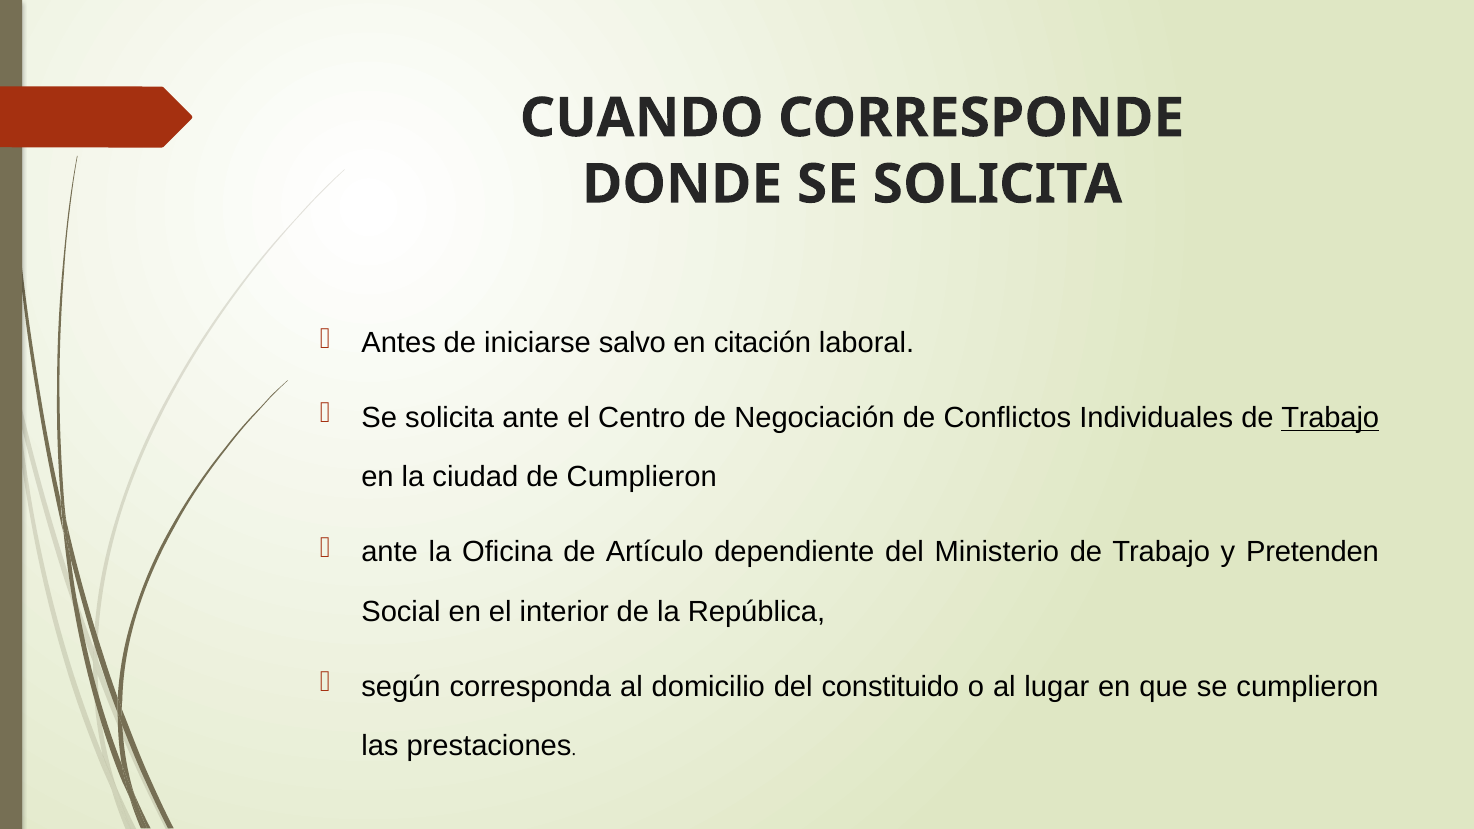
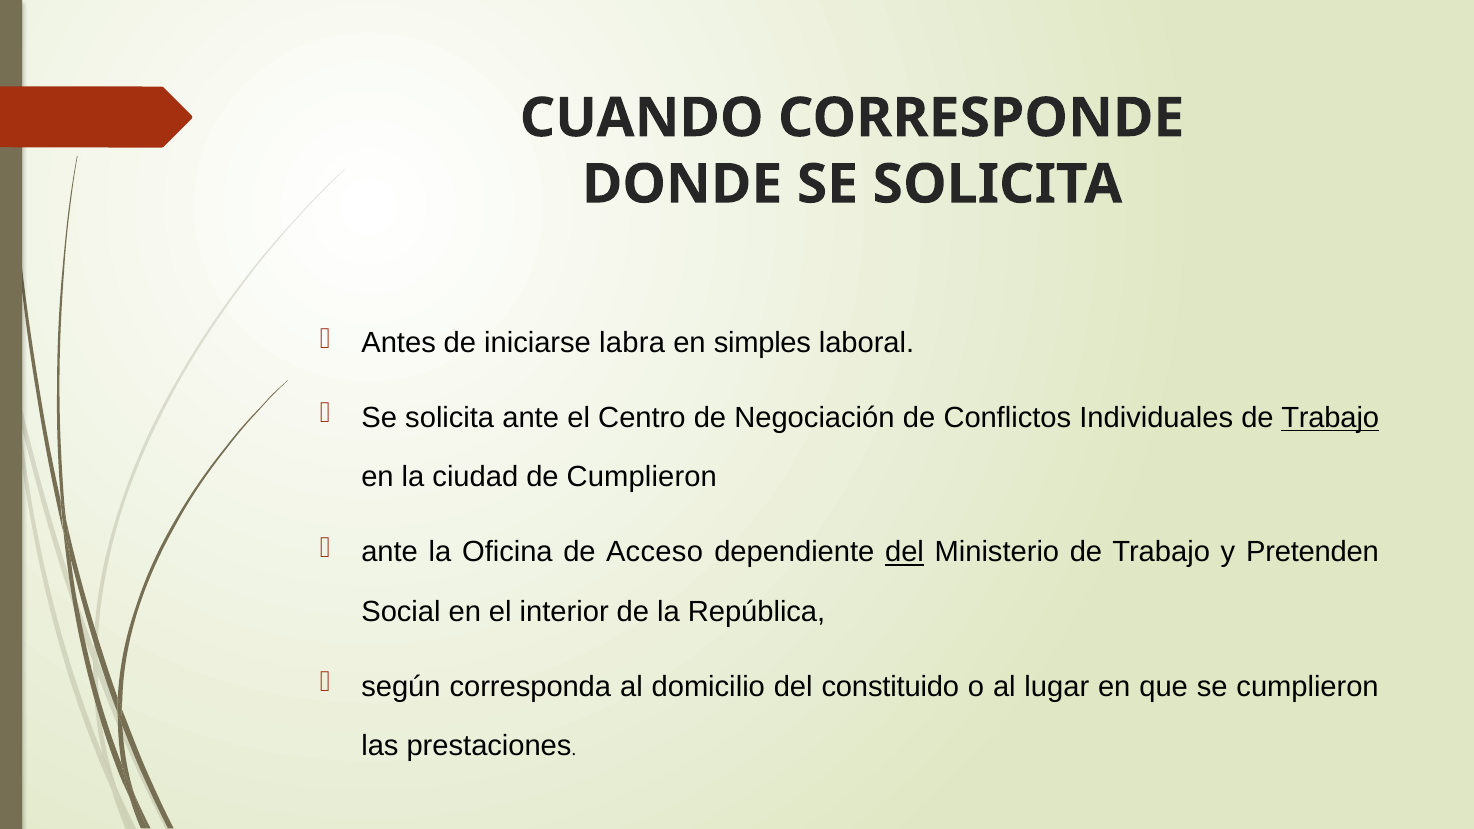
salvo: salvo -> labra (632, 343)
citación: citación -> simples (762, 343)
Artículo: Artículo -> Acceso (655, 552)
del underline: none -> present (905, 552)
